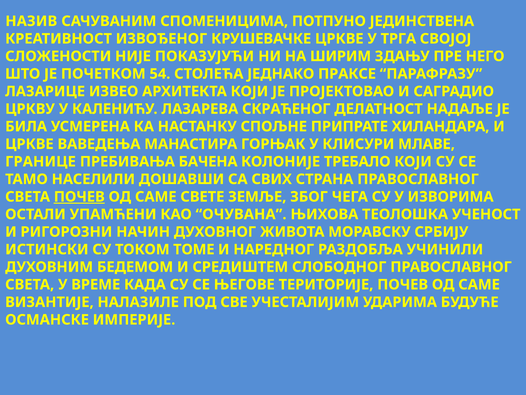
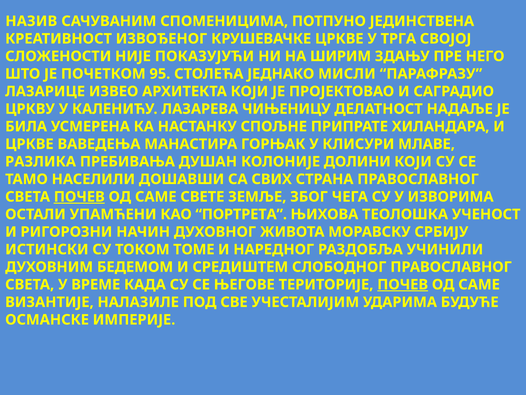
54: 54 -> 95 (160, 74)
ПРАКСЕ: ПРАКСЕ -> МИСЛИ (347, 74)
СКРАЋЕНОГ: СКРАЋЕНОГ -> ЧИЊЕНИЦУ (286, 109)
ГРАНИЦЕ: ГРАНИЦЕ -> РАЗЛИКА (41, 161)
БАЧЕНА: БАЧЕНА -> ДУШАН (208, 161)
ТРЕБАЛО: ТРЕБАЛО -> ДОЛИНИ (357, 161)
ОЧУВАНА: ОЧУВАНА -> ПОРТРЕТА (241, 214)
ПОЧЕВ underline: none -> present (403, 284)
